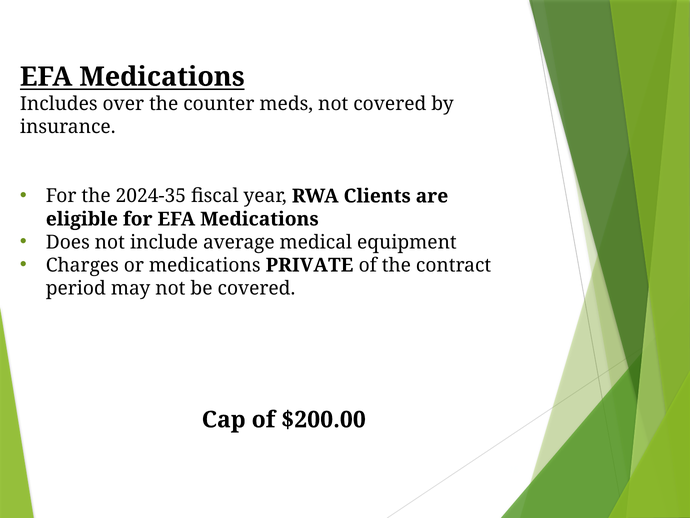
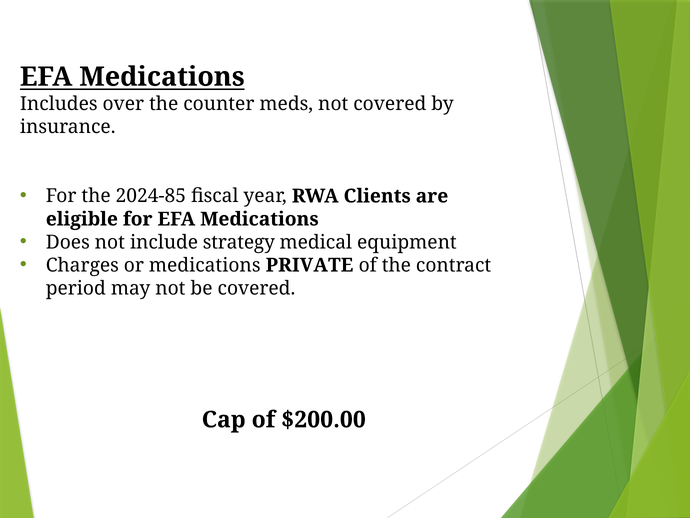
2024-35: 2024-35 -> 2024-85 (151, 196)
average: average -> strategy (239, 242)
